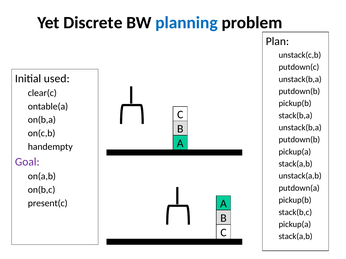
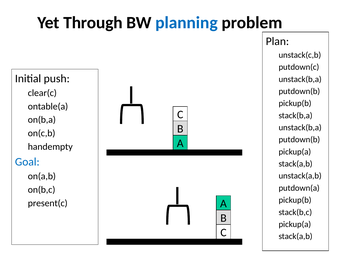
Discrete: Discrete -> Through (93, 23)
used: used -> push (57, 79)
Goal colour: purple -> blue (27, 162)
